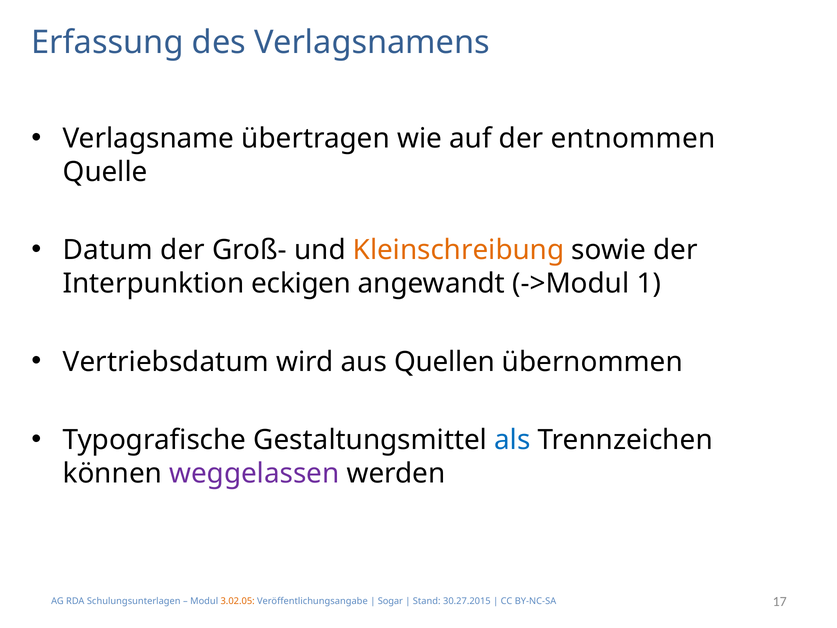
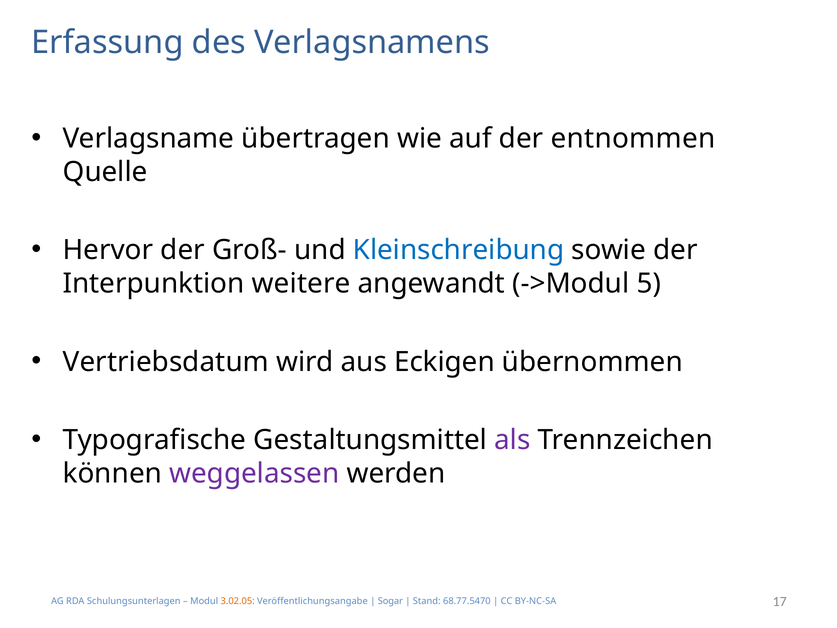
Datum: Datum -> Hervor (108, 250)
Kleinschreibung colour: orange -> blue (459, 250)
eckigen: eckigen -> weitere (301, 284)
1: 1 -> 5 (649, 284)
Quellen: Quellen -> Eckigen (445, 362)
als colour: blue -> purple (512, 440)
30.27.2015: 30.27.2015 -> 68.77.5470 (467, 601)
